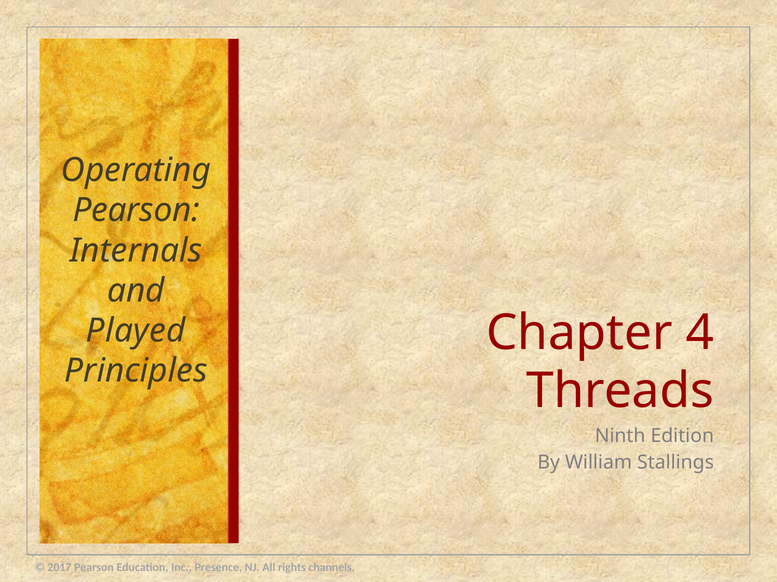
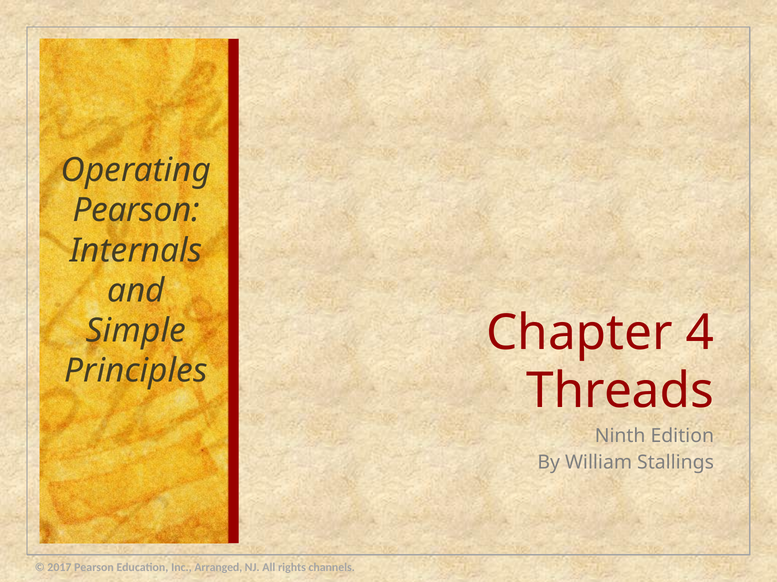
Played: Played -> Simple (136, 331)
Presence: Presence -> Arranged (218, 568)
